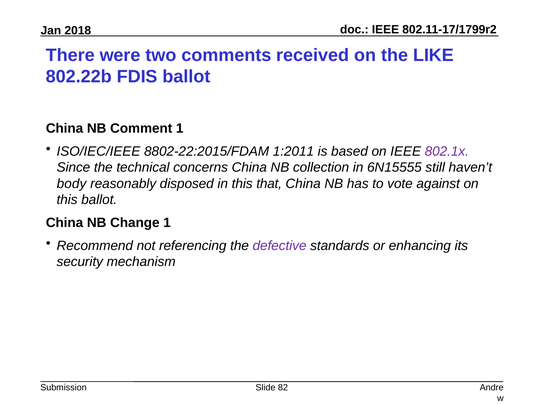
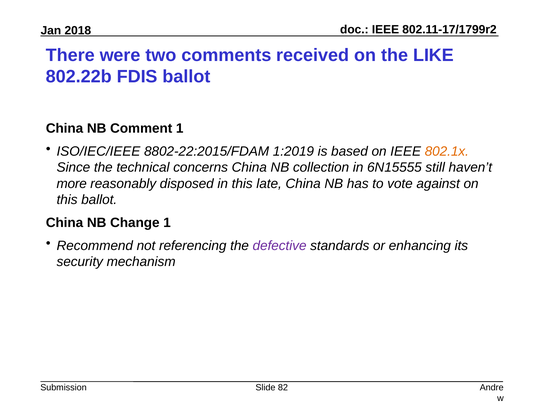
1:2011: 1:2011 -> 1:2019 (293, 151)
802.1x colour: purple -> orange (447, 151)
body: body -> more (72, 184)
that: that -> late (269, 184)
